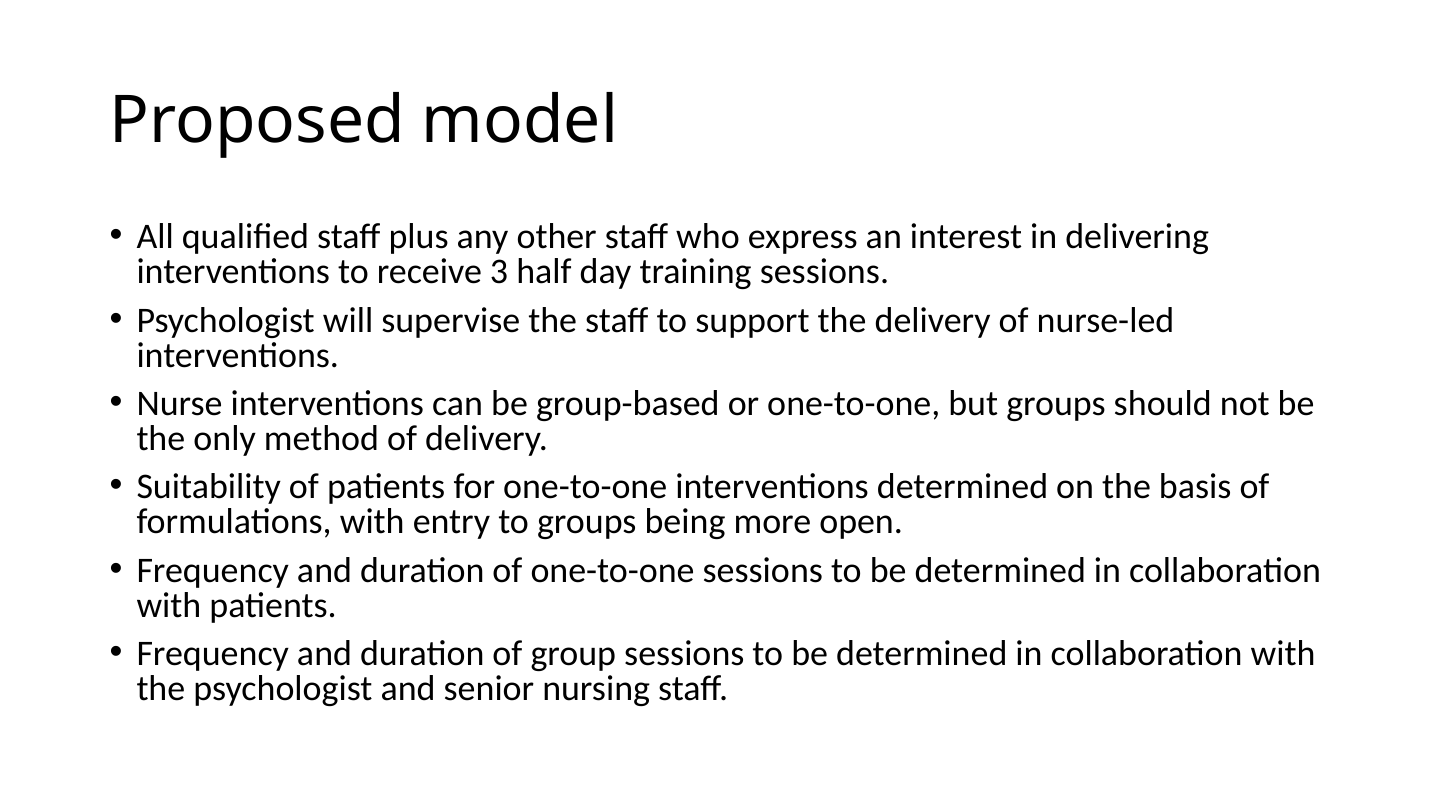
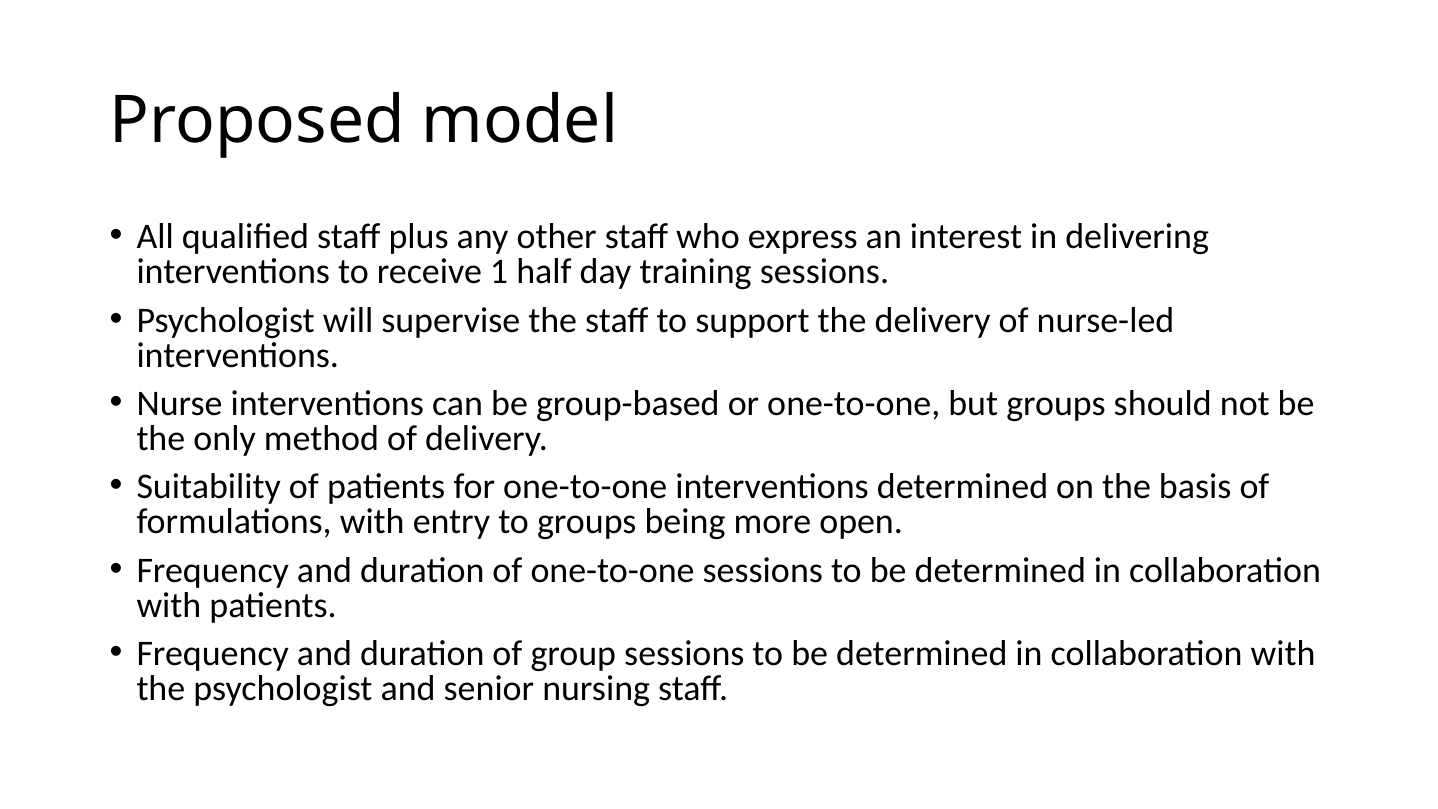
3: 3 -> 1 (499, 272)
